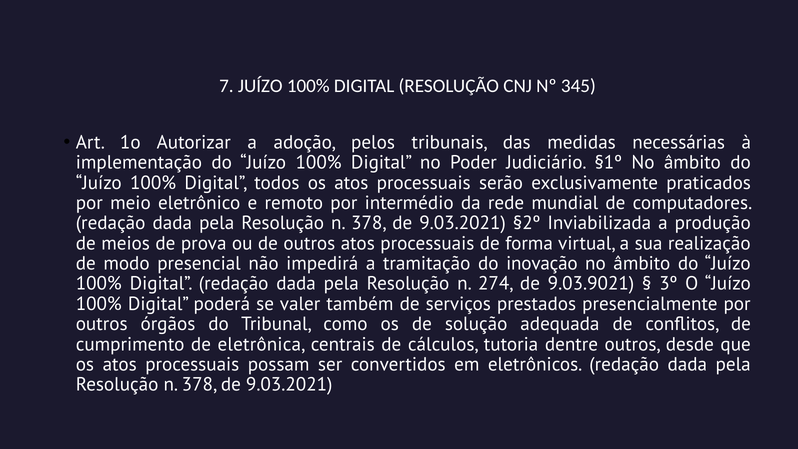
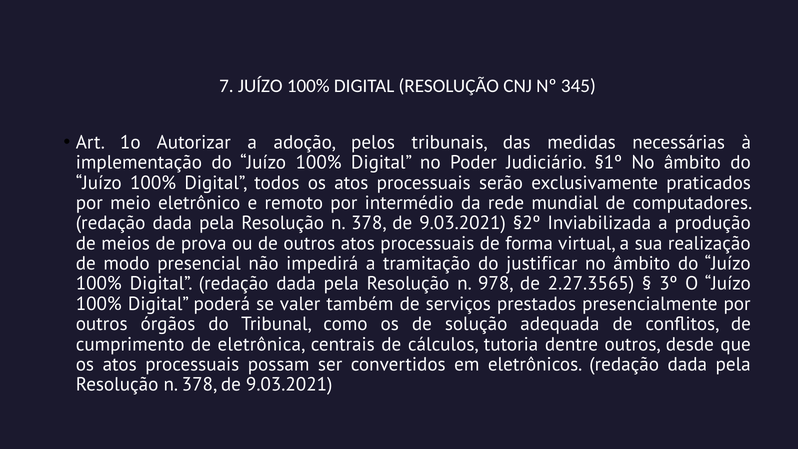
inovação: inovação -> justificar (542, 263)
274: 274 -> 978 (496, 284)
9.03.9021: 9.03.9021 -> 2.27.3565 (591, 284)
